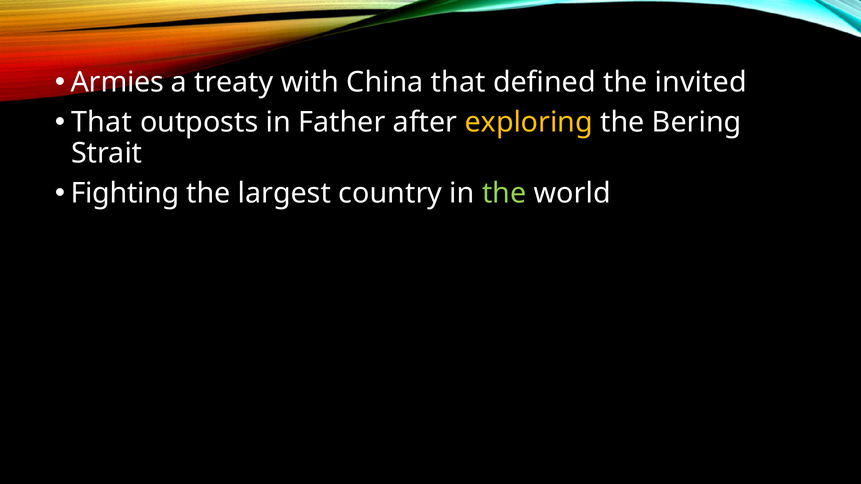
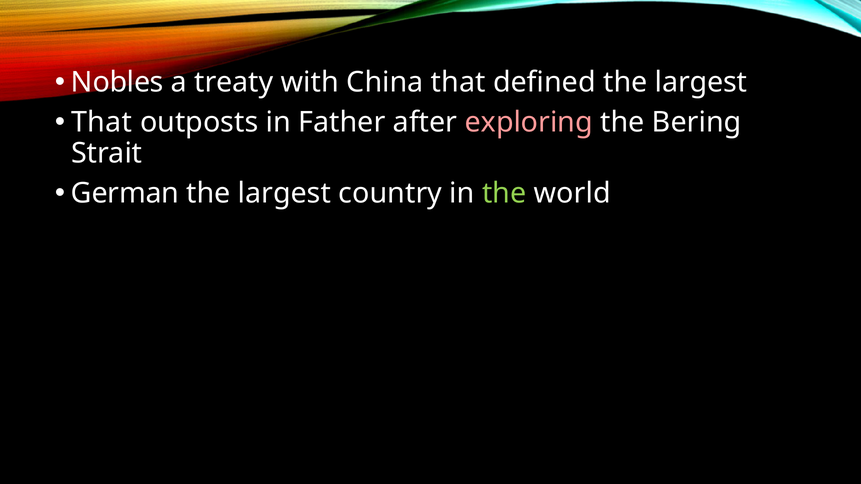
Armies: Armies -> Nobles (117, 82)
defined the invited: invited -> largest (701, 82)
exploring colour: yellow -> pink (529, 122)
Fighting: Fighting -> German (125, 193)
